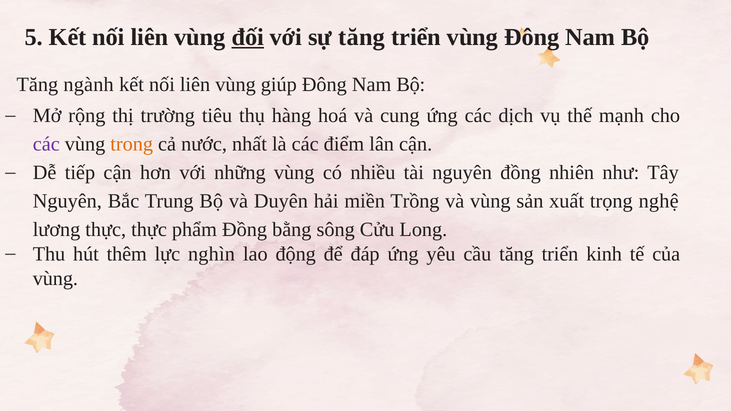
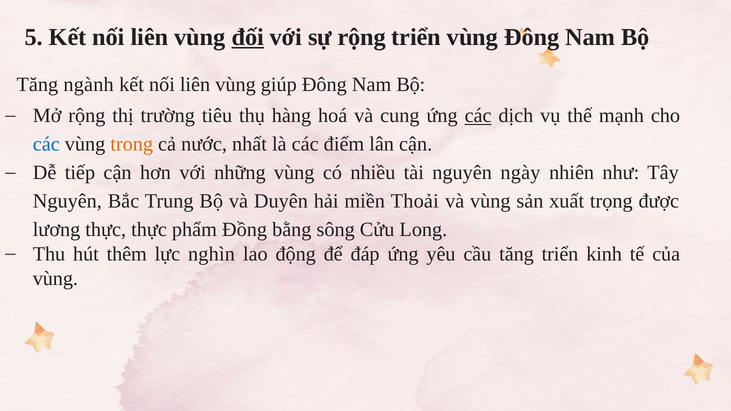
sự tăng: tăng -> rộng (362, 37)
các underline: none -> present (478, 116)
các colour: purple -> blue (46, 144)
nguyên đồng: đồng -> ngày (520, 173)
Trồng: Trồng -> Thoải (415, 201)
nghệ: nghệ -> được (659, 201)
